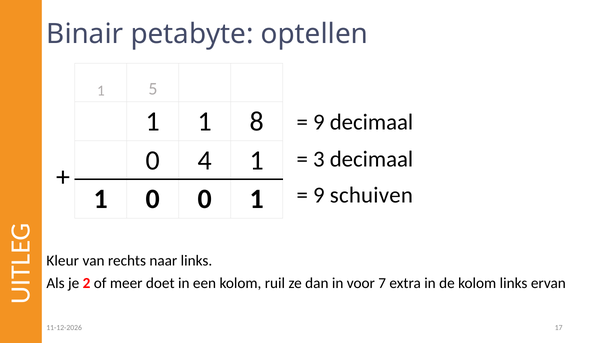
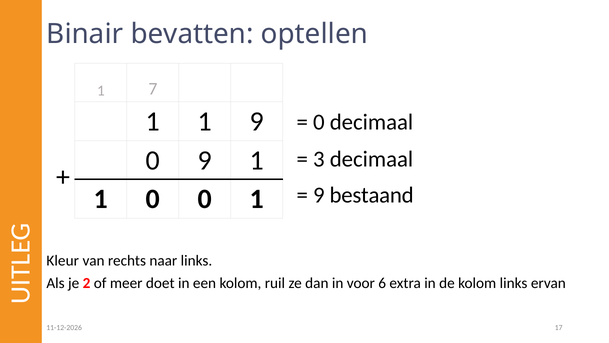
petabyte: petabyte -> bevatten (192, 34)
5: 5 -> 7 (153, 89)
1 8: 8 -> 9 (257, 121)
9: 9 -> 0 (319, 122)
0 4: 4 -> 9 (205, 160)
schuiven: schuiven -> bestaand (372, 195)
7: 7 -> 6 (382, 283)
